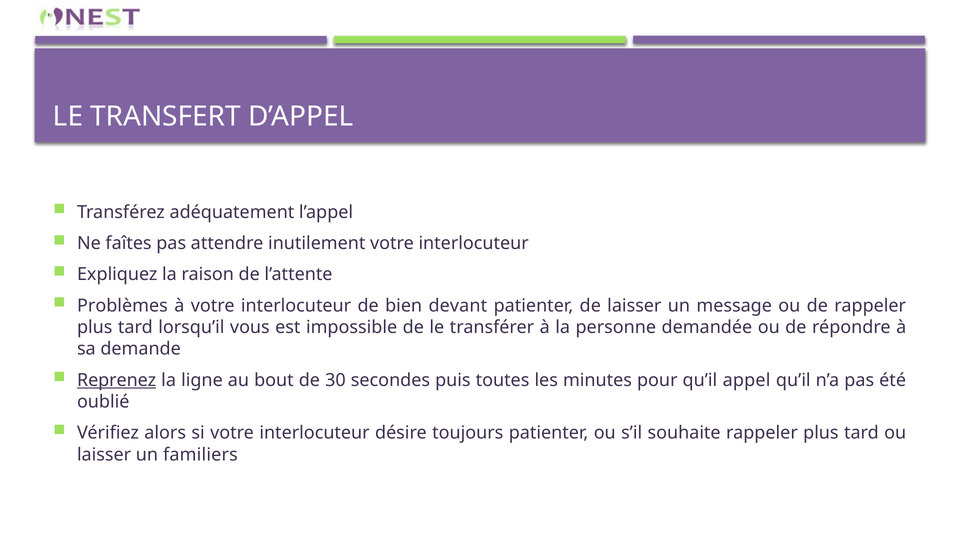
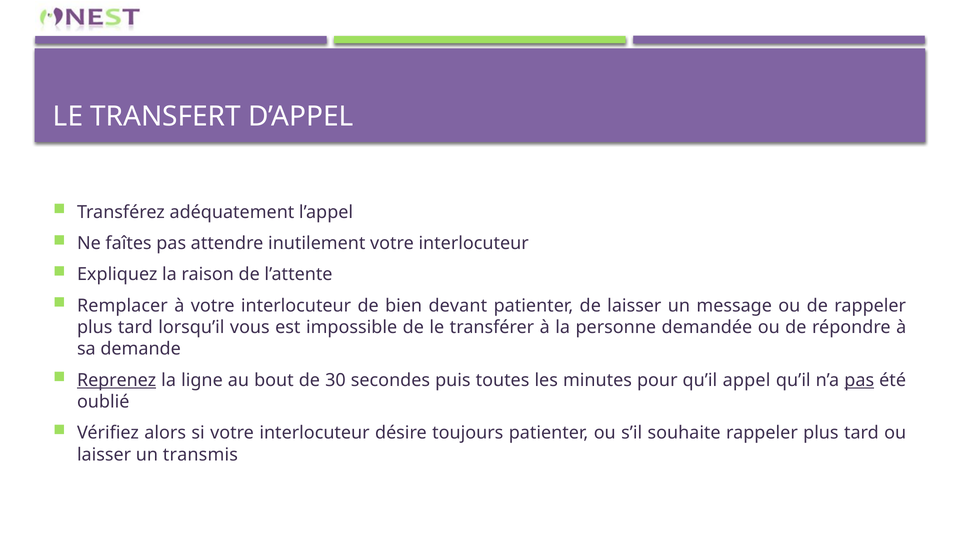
Problèmes: Problèmes -> Remplacer (122, 306)
pas underline: none -> present (859, 380)
familiers: familiers -> transmis (200, 455)
